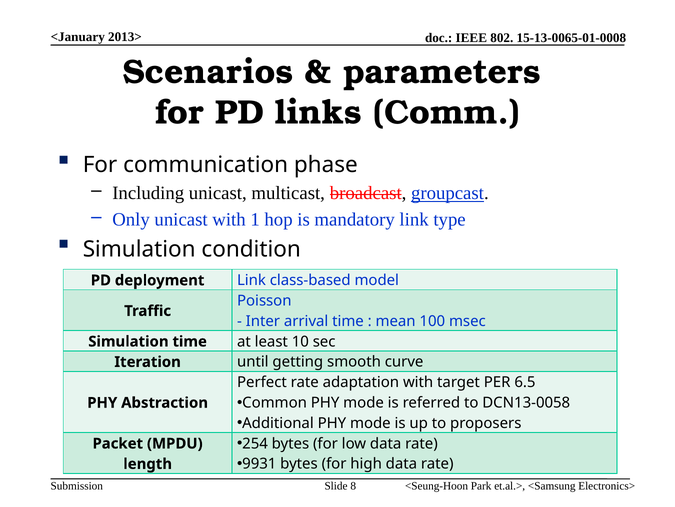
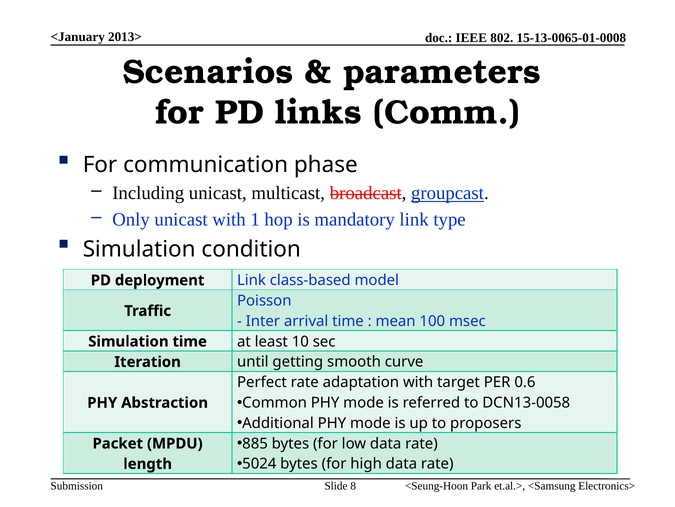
6.5: 6.5 -> 0.6 (525, 382)
254: 254 -> 885 (255, 443)
9931: 9931 -> 5024 (259, 463)
